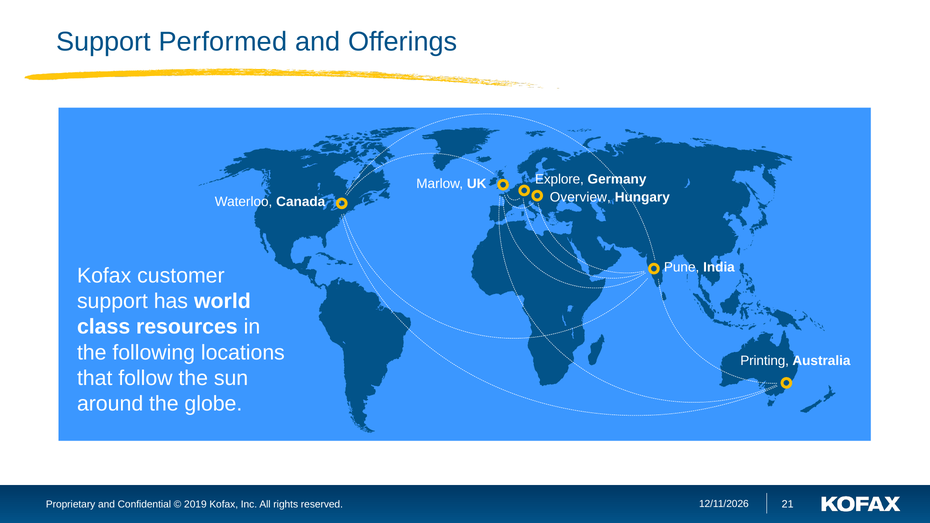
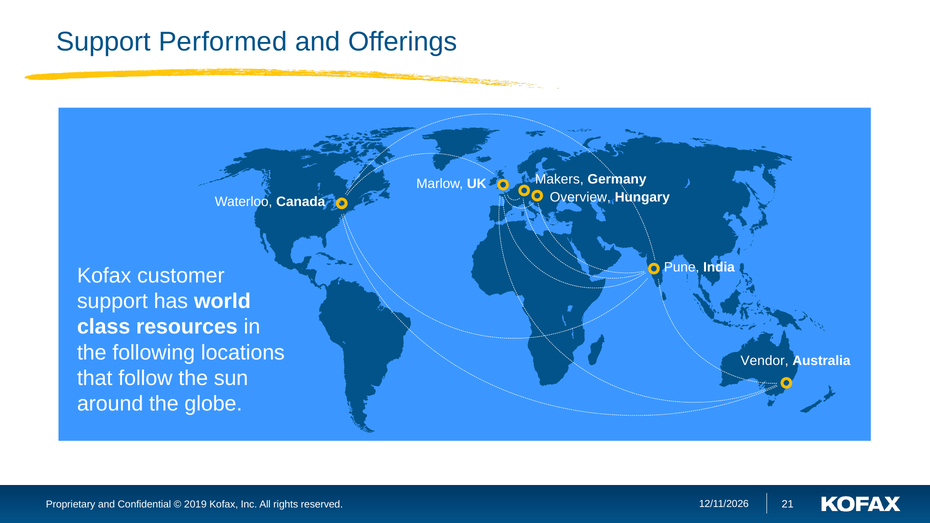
Explore: Explore -> Makers (559, 179)
Printing: Printing -> Vendor (765, 361)
